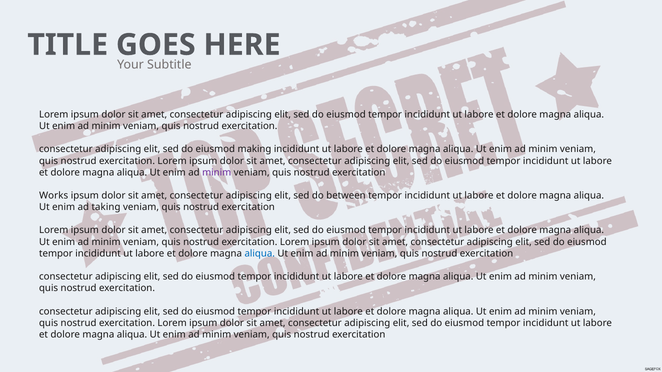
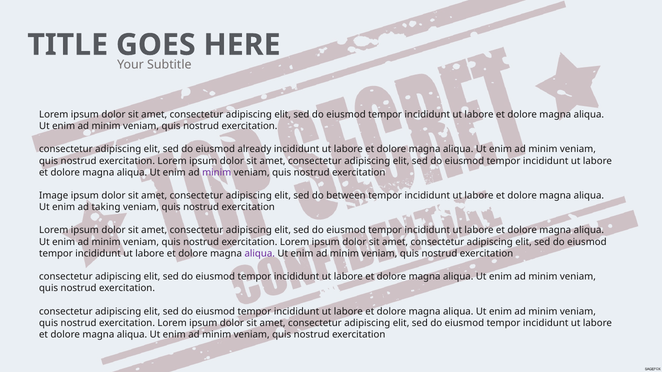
making: making -> already (254, 149)
Works: Works -> Image (54, 196)
aliqua colour: blue -> purple (260, 254)
